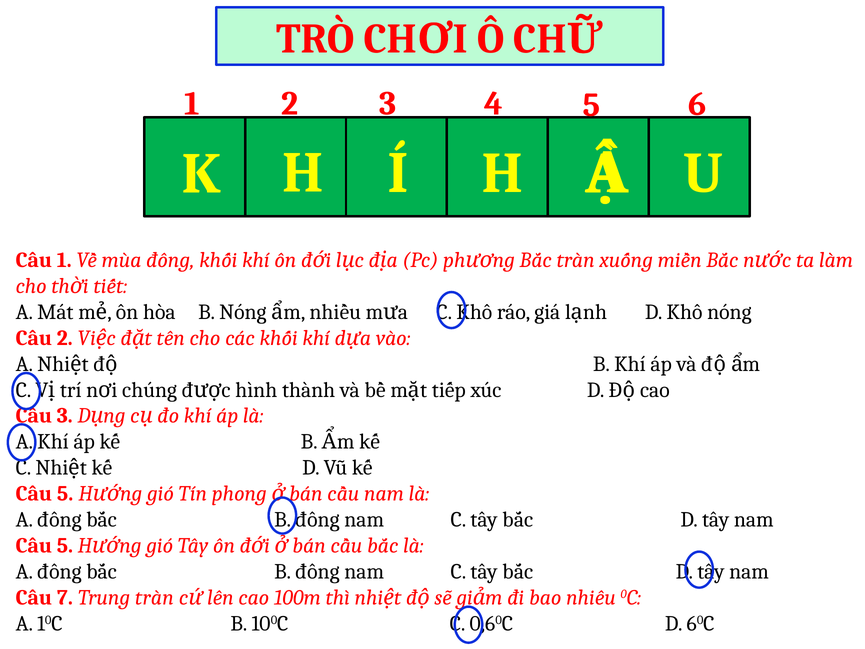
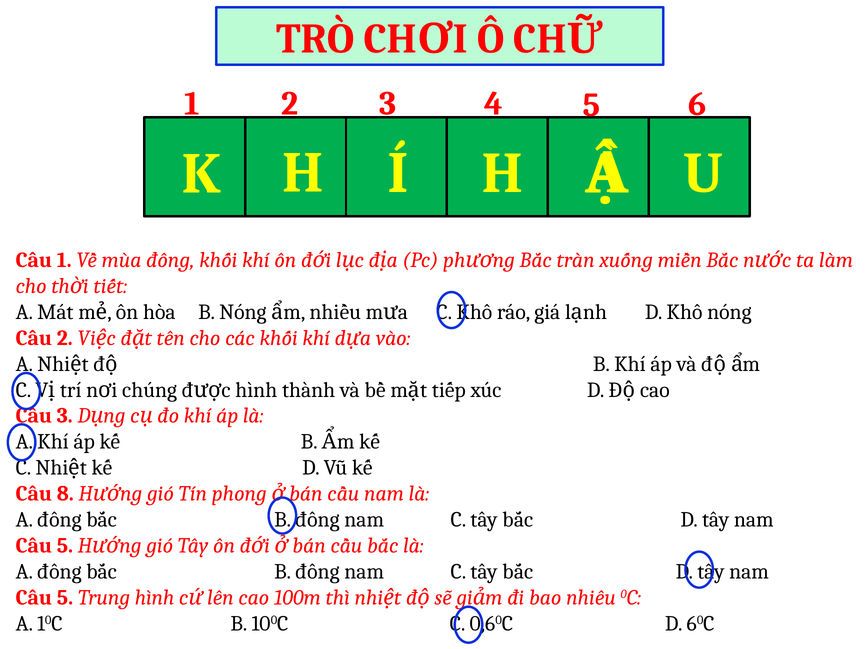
5: 5 -> 8 (65, 494)
7: 7 -> 5 (65, 597)
Trung tràn: tràn -> hình (155, 597)
